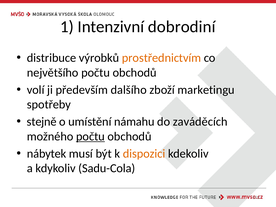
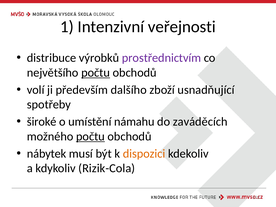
dobrodiní: dobrodiní -> veřejnosti (182, 27)
prostřednictvím colour: orange -> purple (162, 58)
počtu underline: none -> present (96, 73)
marketingu: marketingu -> usnadňující (206, 90)
stejně: stejně -> široké (42, 122)
Sadu-Cola: Sadu-Cola -> Rizik-Cola (107, 168)
